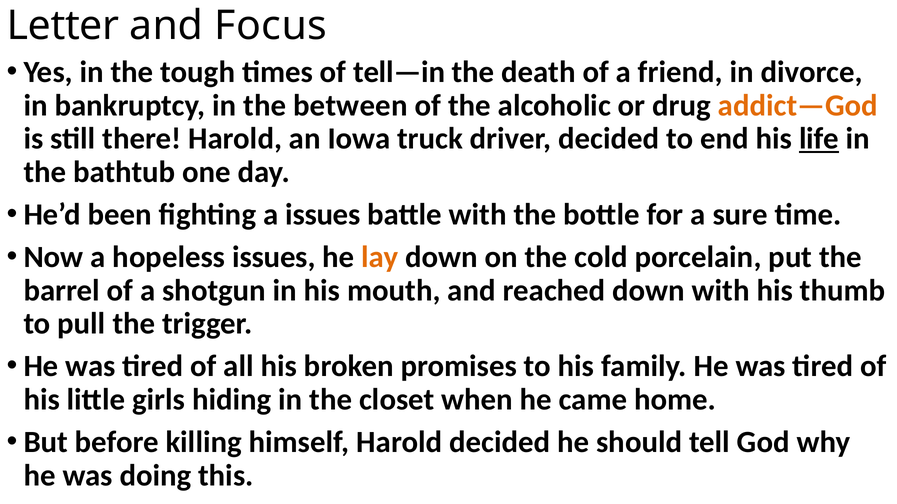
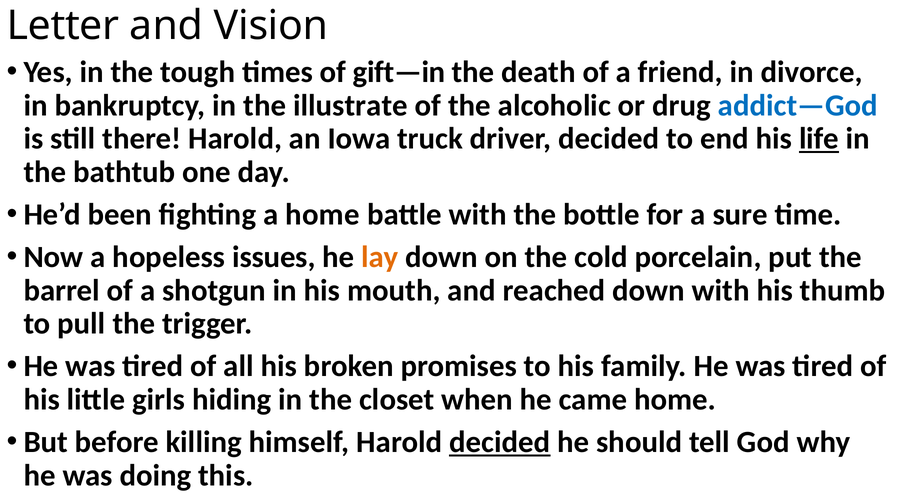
Focus: Focus -> Vision (271, 26)
tell—in: tell—in -> gift—in (399, 72)
between: between -> illustrate (350, 106)
addict—God colour: orange -> blue (798, 106)
a issues: issues -> home (323, 215)
decided underline: none -> present (500, 443)
